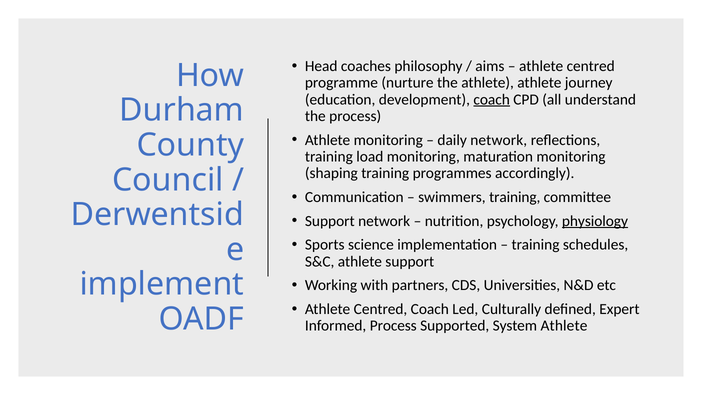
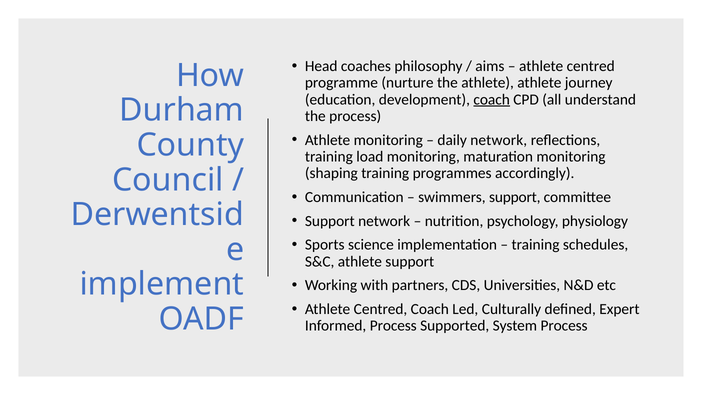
swimmers training: training -> support (515, 197)
physiology underline: present -> none (595, 221)
System Athlete: Athlete -> Process (564, 326)
